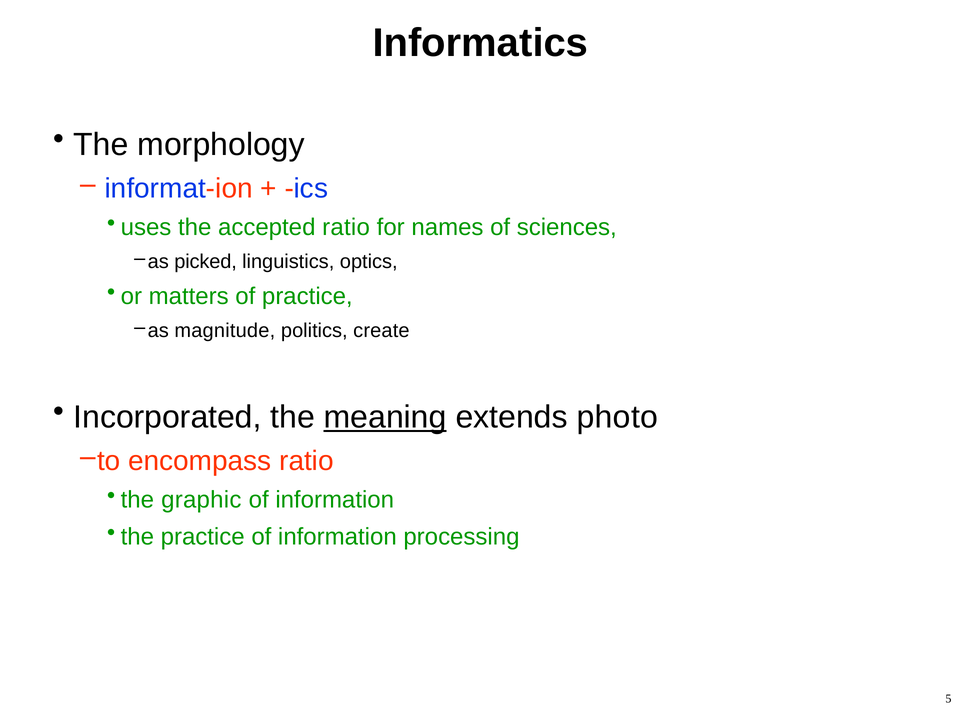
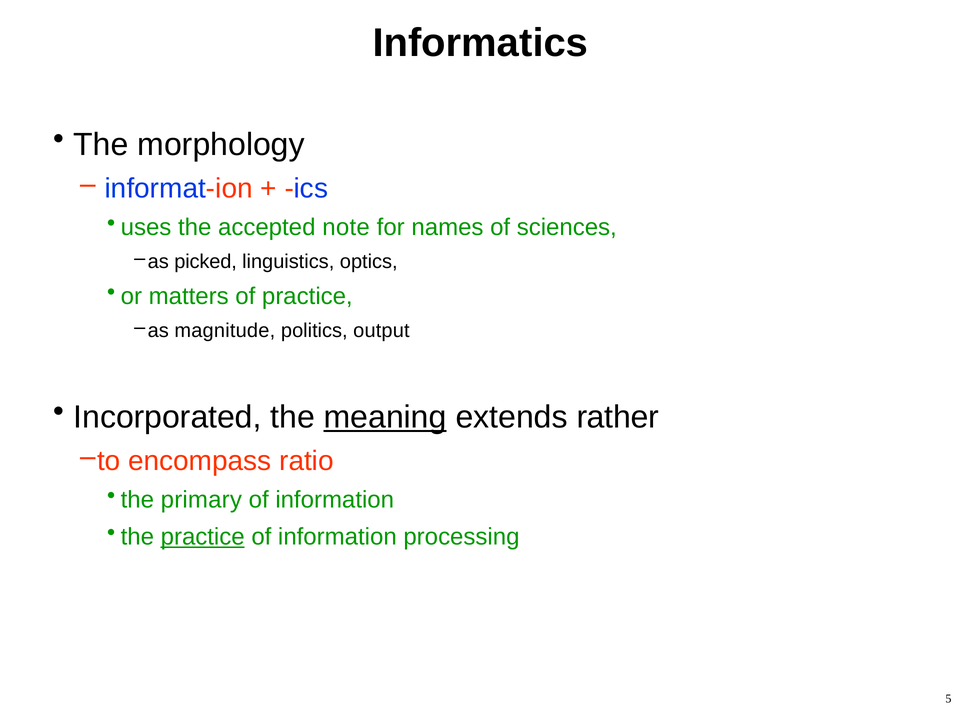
accepted ratio: ratio -> note (346, 227)
create: create -> output (381, 330)
photo: photo -> rather (618, 417)
graphic: graphic -> primary (201, 500)
practice underline: none -> present (203, 537)
